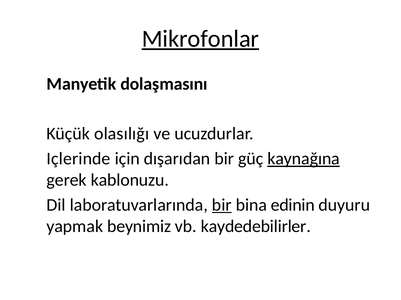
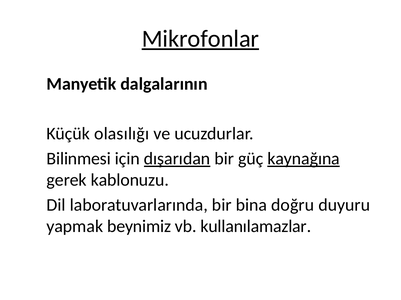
dolaşmasını: dolaşmasını -> dalgalarının (164, 84)
Içlerinde: Içlerinde -> Bilinmesi (79, 159)
dışarıdan underline: none -> present (177, 159)
bir underline: present -> none (222, 205)
edinin: edinin -> doğru (293, 205)
kaydedebilirler: kaydedebilirler -> kullanılamazlar (256, 227)
